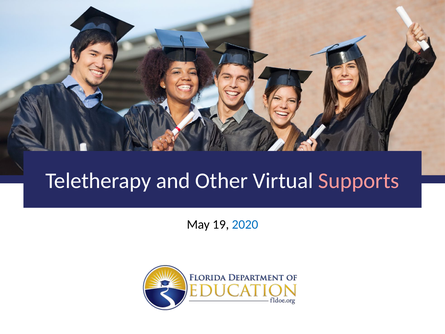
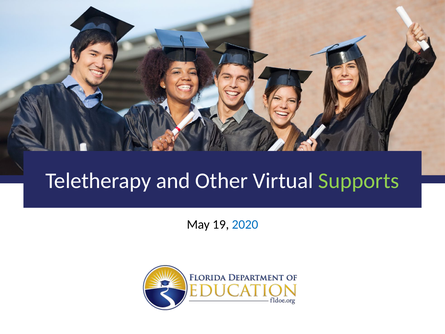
Supports colour: pink -> light green (359, 181)
